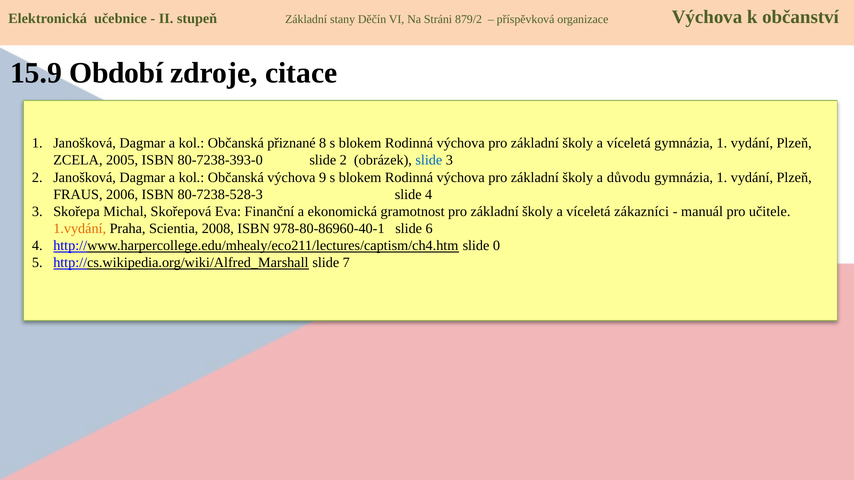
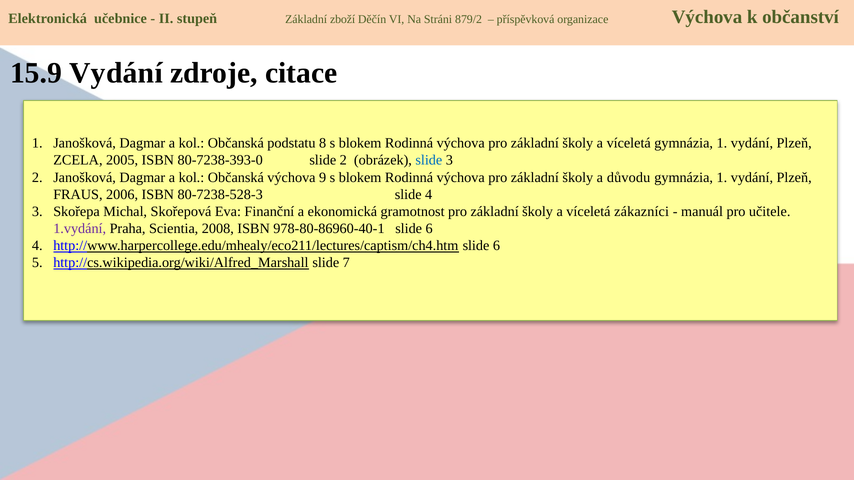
stany: stany -> zboží (343, 19)
15.9 Období: Období -> Vydání (116, 73)
přiznané: přiznané -> podstatu (291, 143)
1.vydání colour: orange -> purple (80, 229)
http://www.harpercollege.edu/mhealy/eco211/lectures/captism/ch4.htm slide 0: 0 -> 6 (496, 246)
